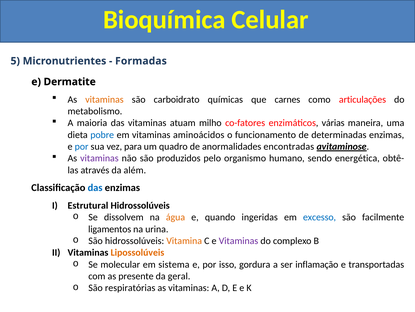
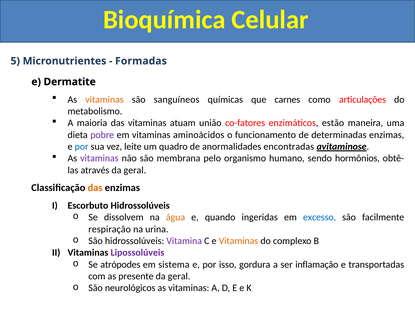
carboidrato: carboidrato -> sanguíneos (177, 99)
milho: milho -> união (210, 123)
várias: várias -> estão (333, 123)
pobre colour: blue -> purple (102, 134)
para: para -> leite (133, 146)
produzidos: produzidos -> membrana (179, 158)
energética: energética -> hormônios (357, 158)
através da além: além -> geral (135, 170)
das colour: blue -> orange (95, 187)
Estrutural: Estrutural -> Escorbuto (88, 205)
ligamentos: ligamentos -> respiração (110, 229)
Vitamina colour: orange -> purple (184, 240)
Vitaminas colour: purple -> orange (238, 240)
Lipossolúveis colour: orange -> purple (137, 252)
molecular: molecular -> atrópodes (120, 264)
respiratórias: respiratórias -> neurológicos (130, 287)
